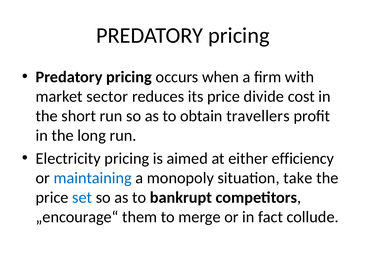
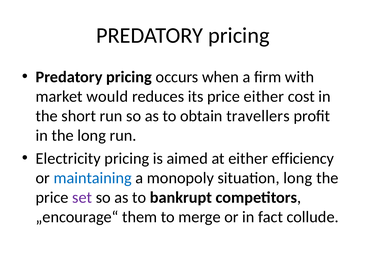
sector: sector -> would (107, 96)
price divide: divide -> either (264, 96)
situation take: take -> long (298, 178)
set colour: blue -> purple (82, 197)
